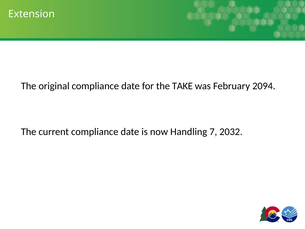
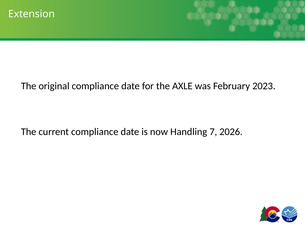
TAKE: TAKE -> AXLE (182, 86)
2094: 2094 -> 2023 (264, 86)
2032: 2032 -> 2026 (231, 132)
